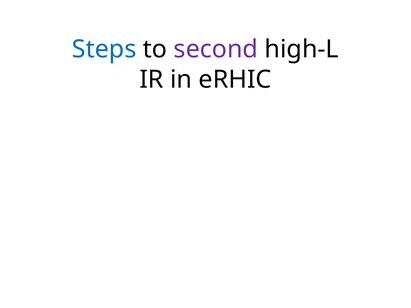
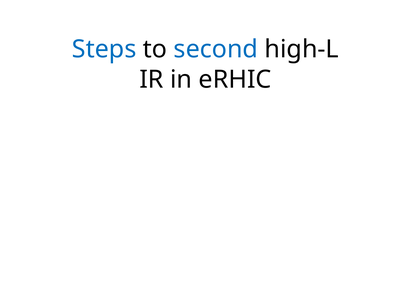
second colour: purple -> blue (216, 49)
